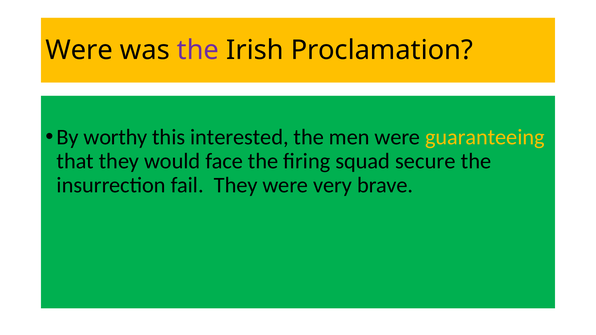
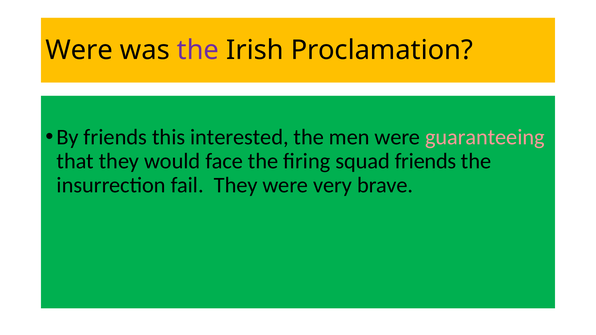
By worthy: worthy -> friends (115, 137)
guaranteeing colour: yellow -> pink (485, 137)
squad secure: secure -> friends (426, 161)
